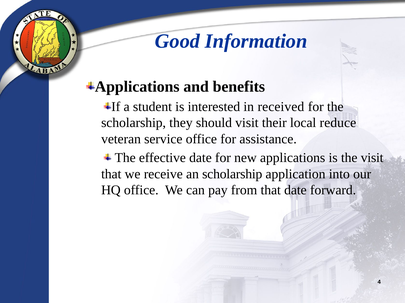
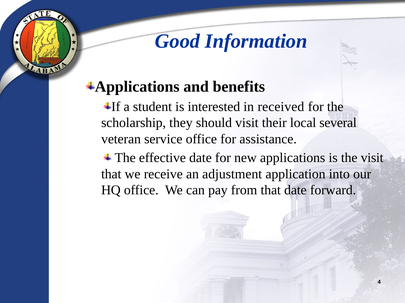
reduce: reduce -> several (338, 123)
an scholarship: scholarship -> adjustment (232, 174)
